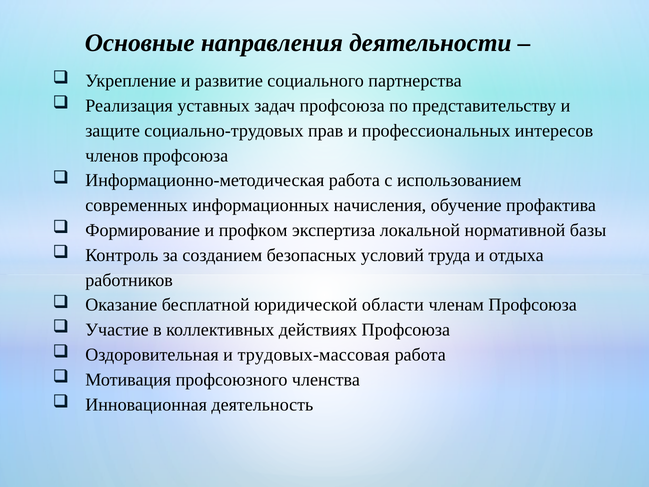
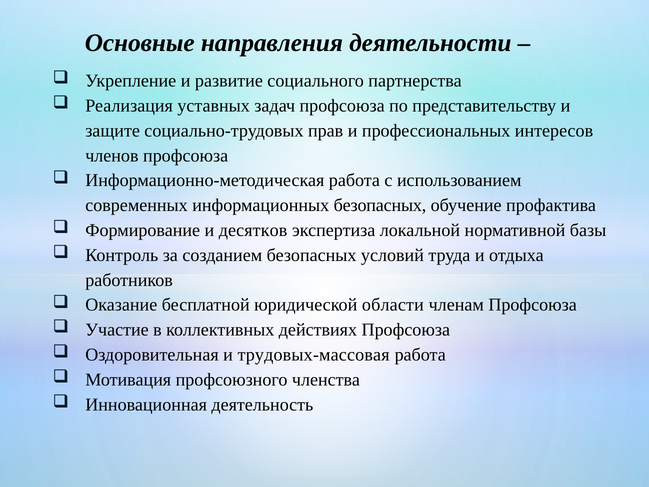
информационных начисления: начисления -> безопасных (380, 205)
профком: профком -> десятков (253, 230)
